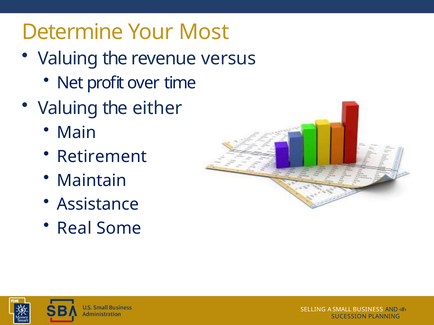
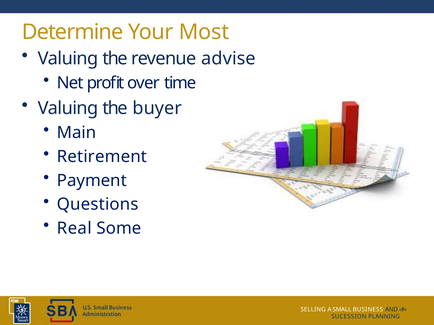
versus: versus -> advise (228, 59)
either: either -> buyer (157, 108)
Maintain: Maintain -> Payment (92, 181)
Assistance: Assistance -> Questions (98, 205)
